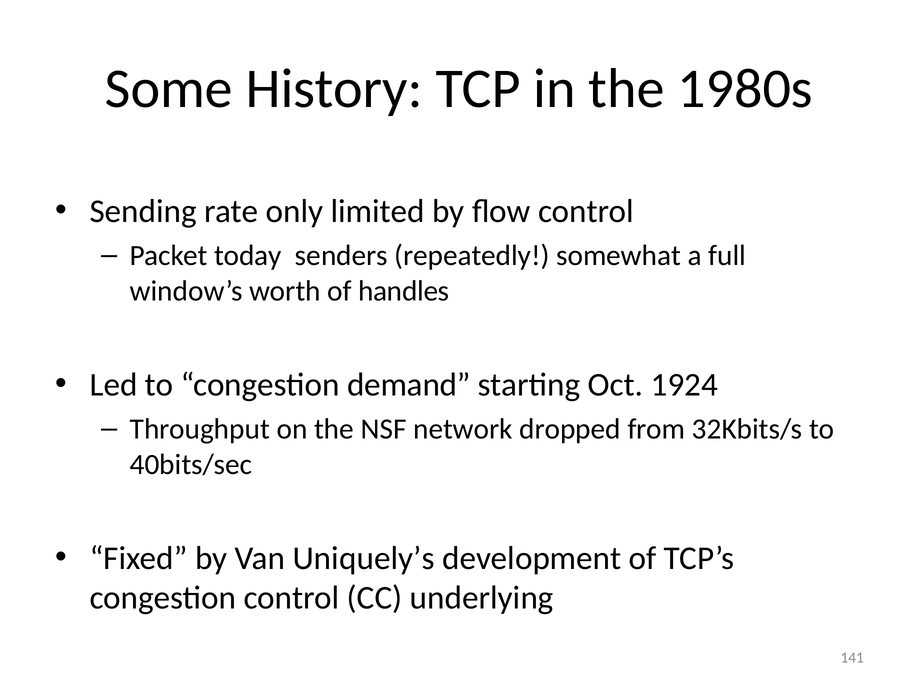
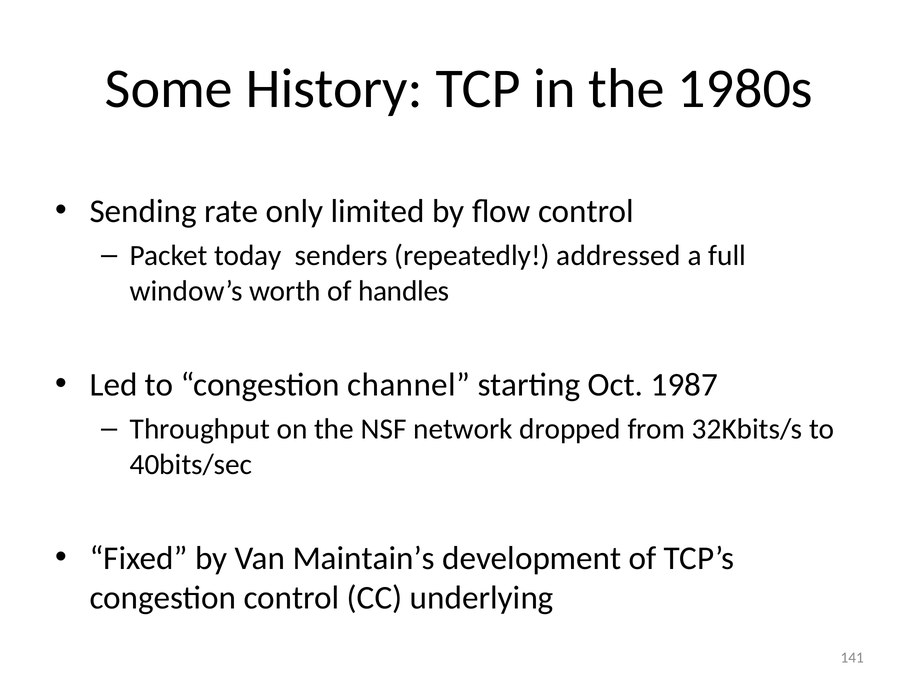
somewhat: somewhat -> addressed (618, 256)
demand: demand -> channel (409, 385)
1924: 1924 -> 1987 (684, 385)
Uniquely’s: Uniquely’s -> Maintain’s (364, 558)
